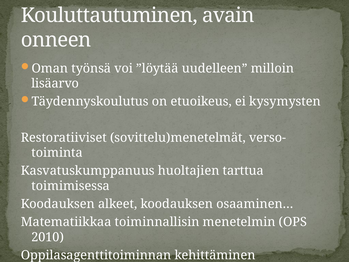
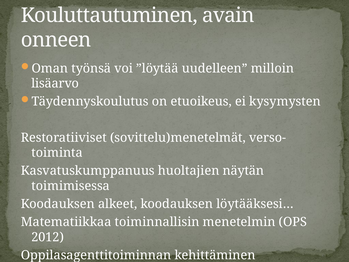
tarttua: tarttua -> näytän (243, 171)
osaaminen…: osaaminen… -> löytääksesi… (255, 204)
2010: 2010 -> 2012 (48, 237)
